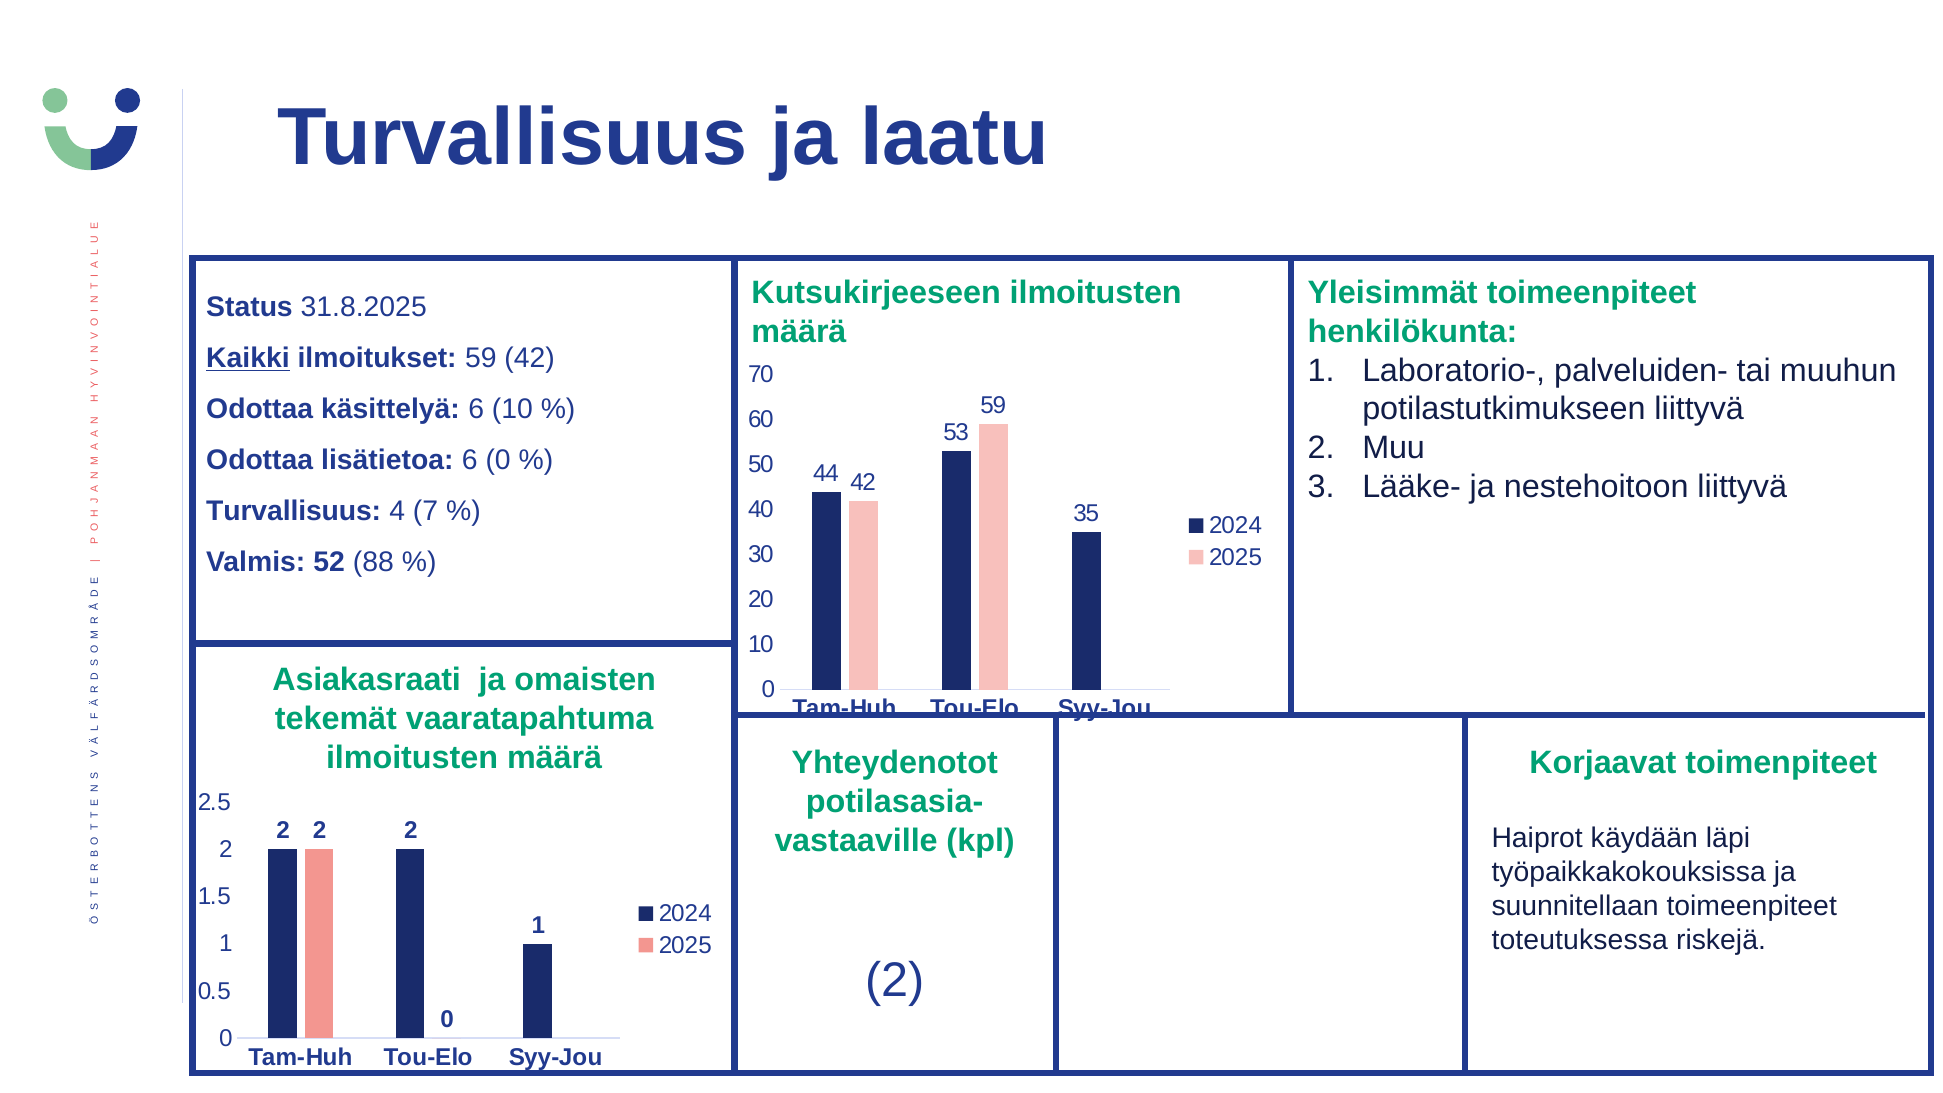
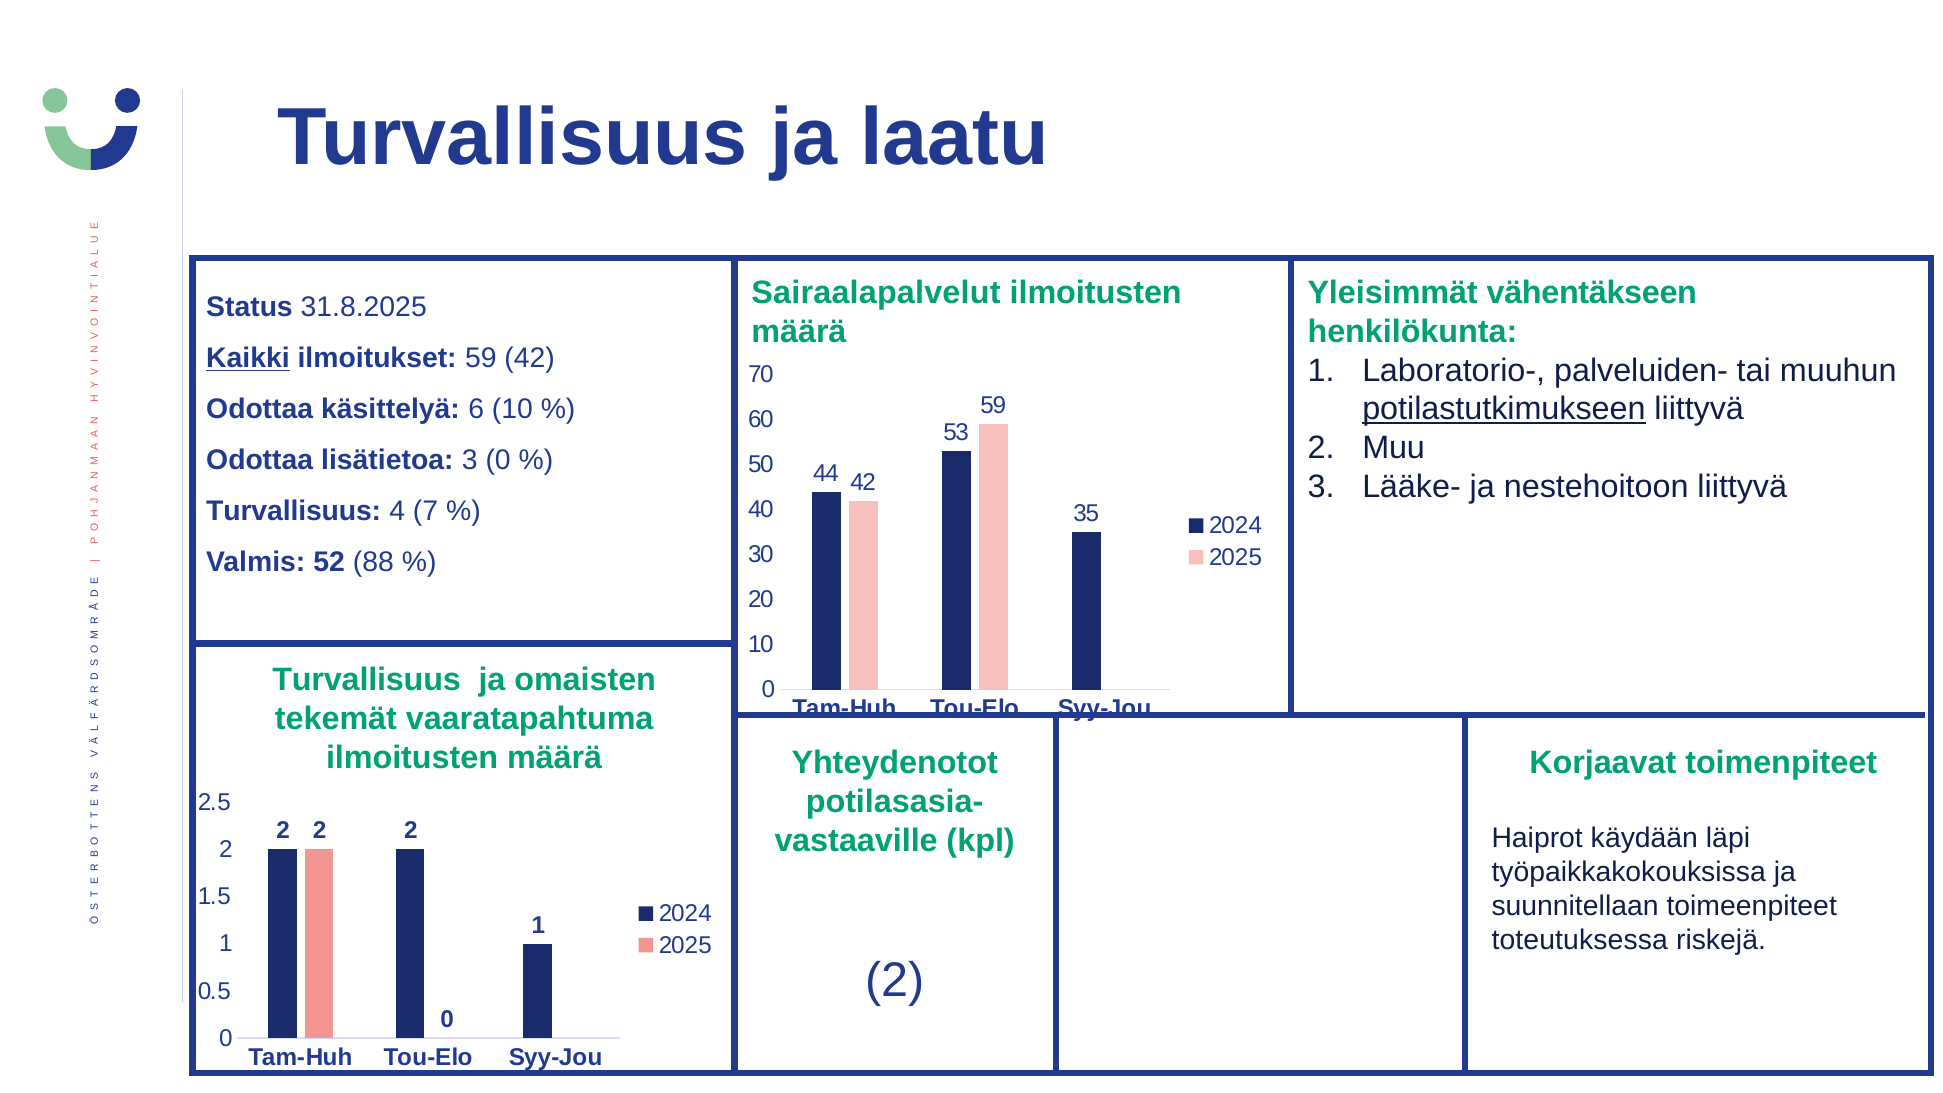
Kutsukirjeeseen: Kutsukirjeeseen -> Sairaalapalvelut (876, 293)
Yleisimmät toimeenpiteet: toimeenpiteet -> vähentäkseen (1592, 293)
potilastutkimukseen underline: none -> present (1504, 409)
lisätietoa 6: 6 -> 3 (470, 460)
Asiakasraati: Asiakasraati -> Turvallisuus (367, 680)
